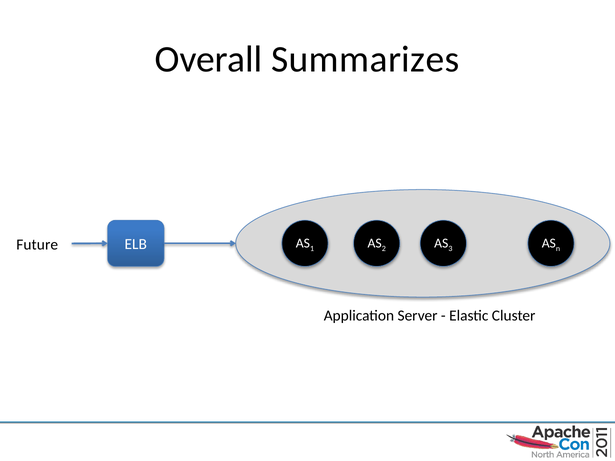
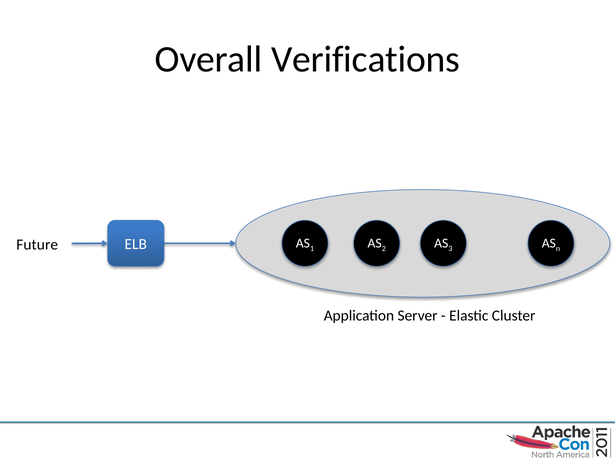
Summarizes: Summarizes -> Verifications (366, 60)
